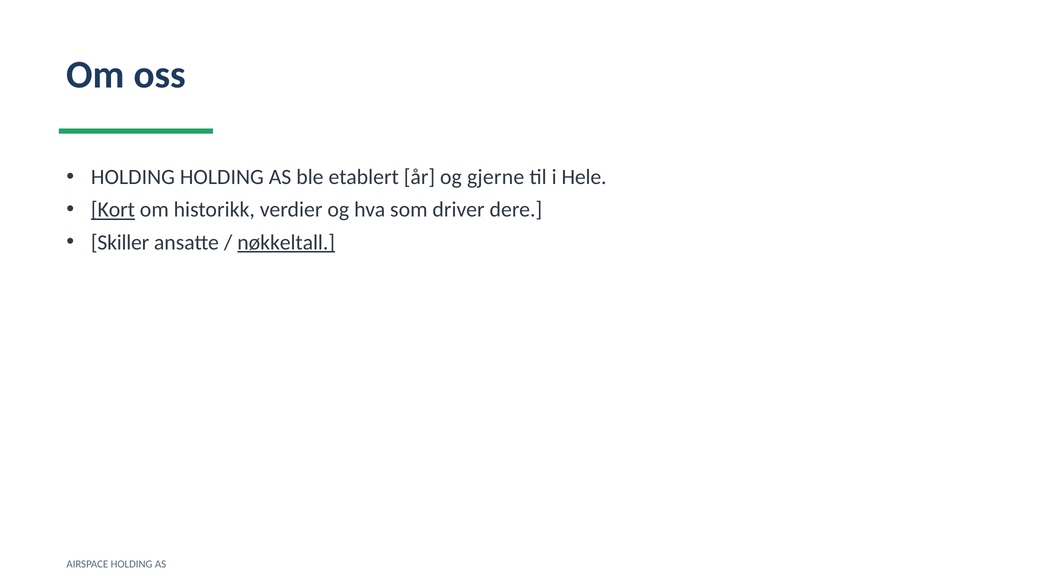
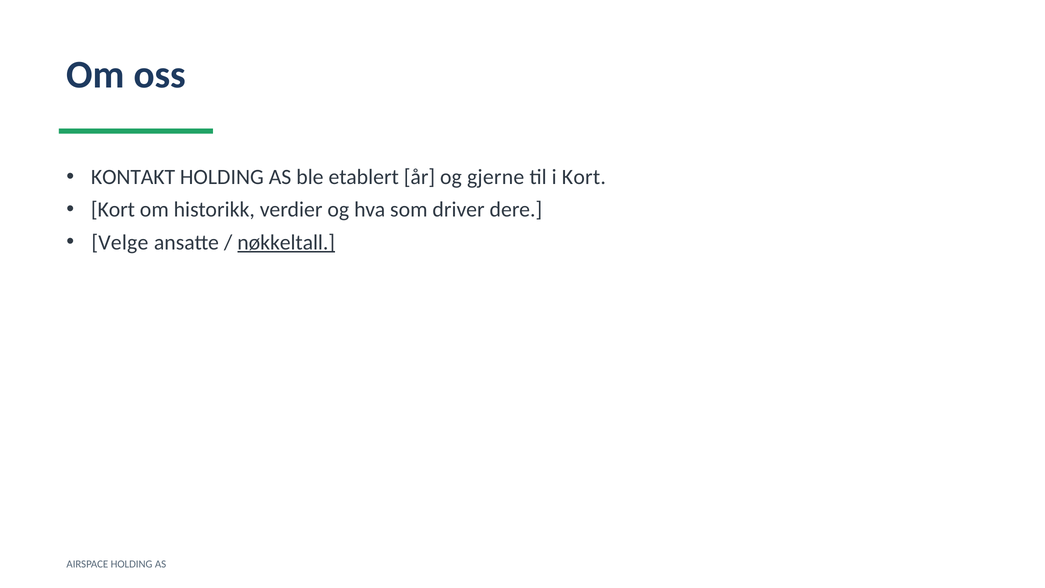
HOLDING: HOLDING -> KONTAKT (133, 177)
i Hele: Hele -> Kort (584, 177)
Kort underline: present -> none (113, 210)
Skiller: Skiller -> Velge (120, 242)
